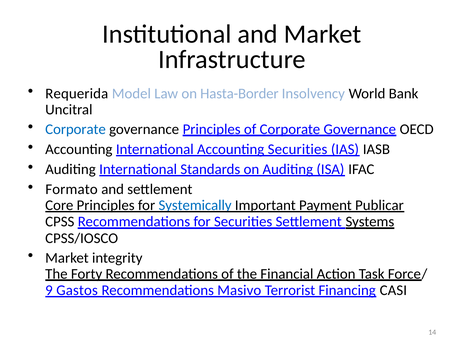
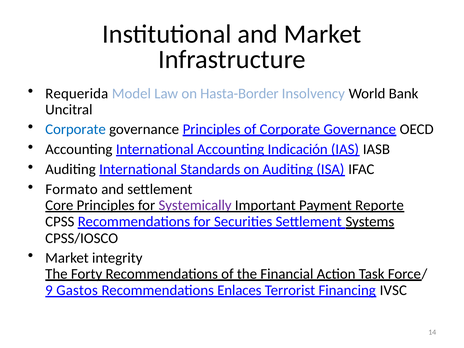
Accounting Securities: Securities -> Indicación (298, 149)
Systemically colour: blue -> purple (195, 205)
Publicar: Publicar -> Reporte (379, 205)
Masivo: Masivo -> Enlaces (239, 290)
CASI: CASI -> IVSC (393, 290)
